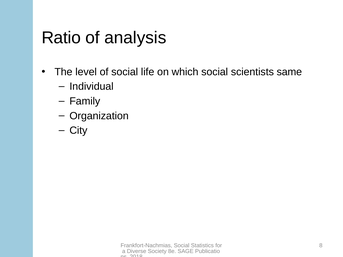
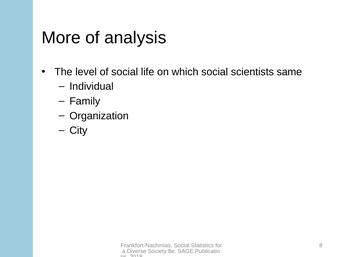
Ratio: Ratio -> More (61, 38)
